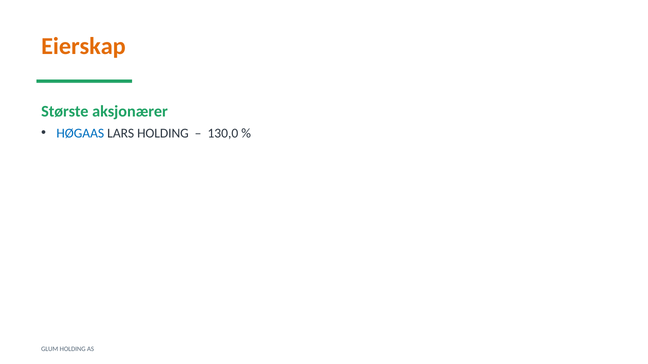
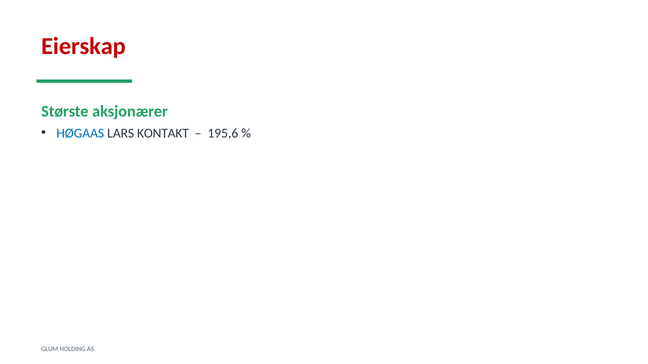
Eierskap colour: orange -> red (83, 46)
LARS HOLDING: HOLDING -> KONTAKT (163, 133)
130,0: 130,0 -> 195,6 (223, 133)
